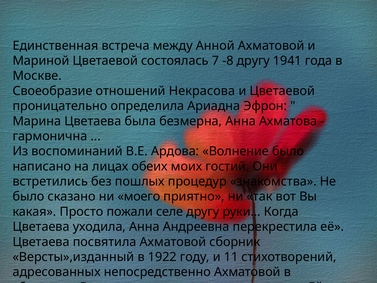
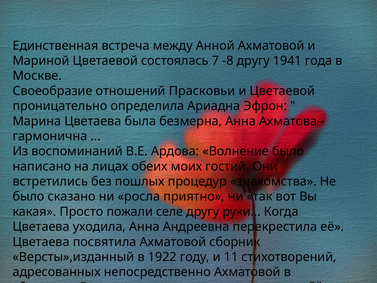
Некрасова: Некрасова -> Прасковьи (202, 91)
моего: моего -> росла (139, 196)
